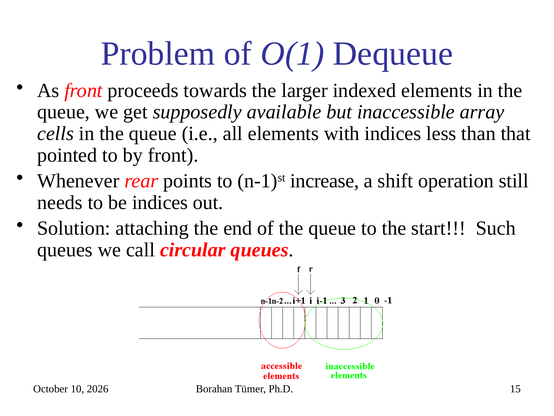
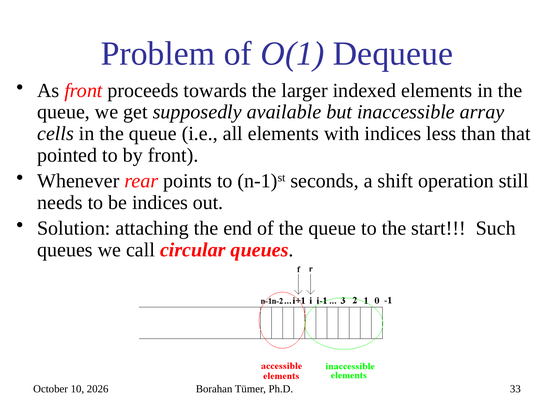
increase: increase -> seconds (325, 181)
15: 15 -> 33 (515, 388)
